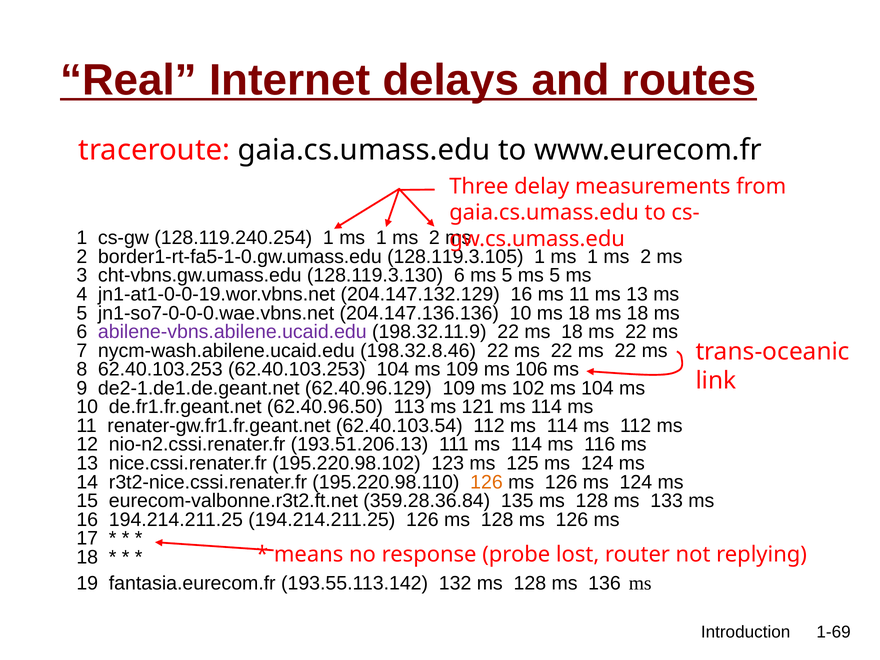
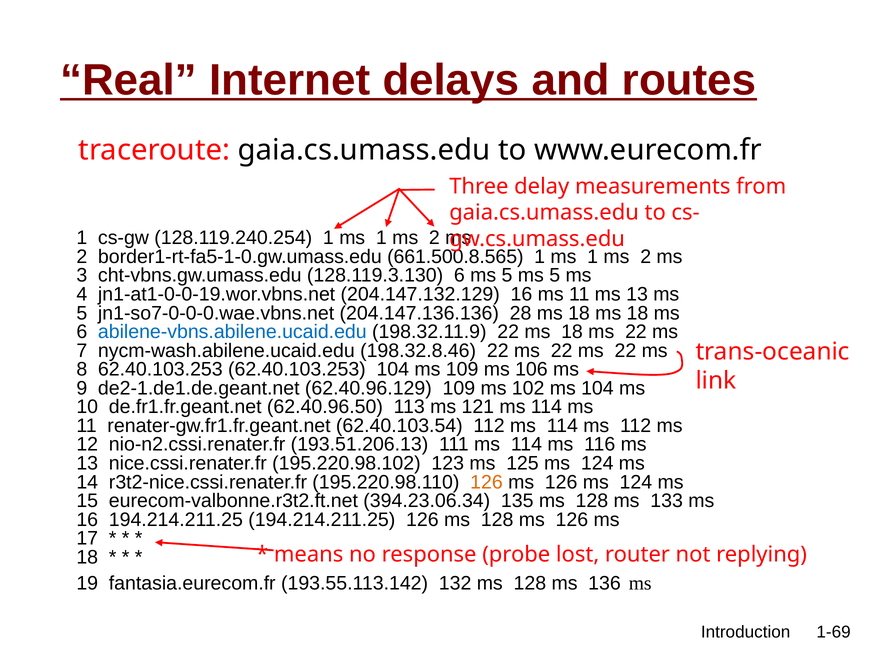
128.119.3.105: 128.119.3.105 -> 661.500.8.565 (455, 257)
204.147.136.136 10: 10 -> 28 (521, 313)
abilene-vbns.abilene.ucaid.edu colour: purple -> blue (232, 332)
359.28.36.84: 359.28.36.84 -> 394.23.06.34 (427, 501)
